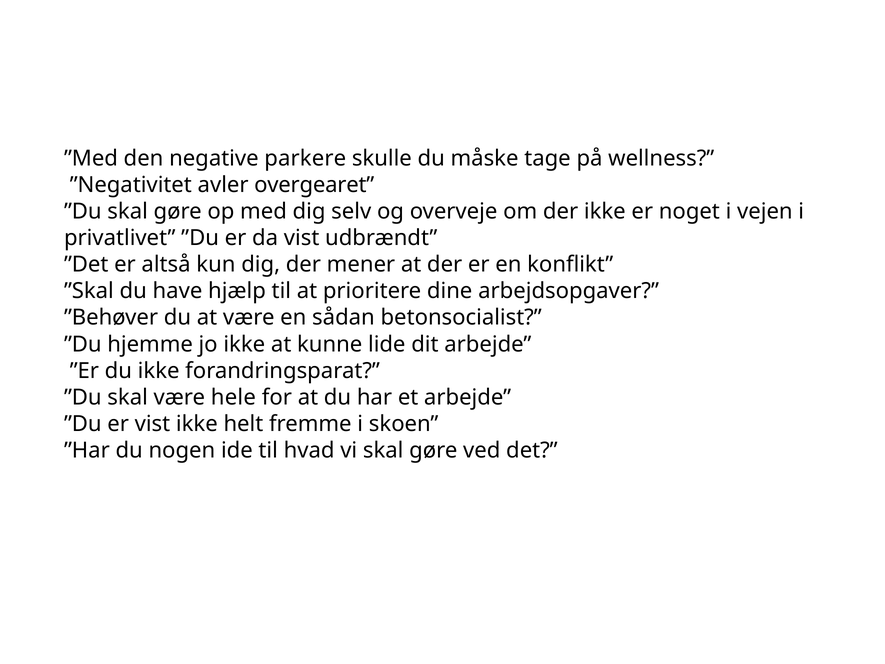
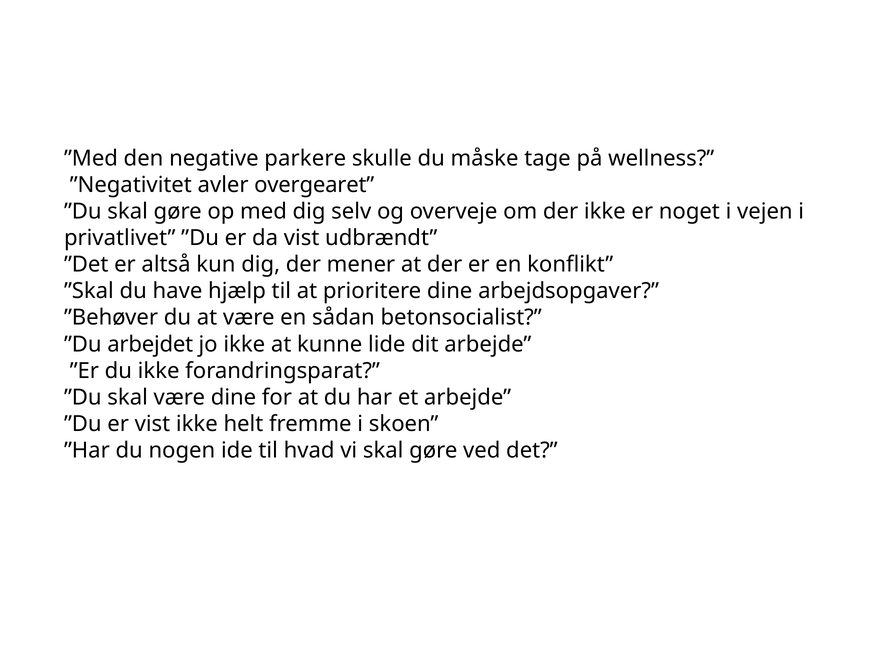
hjemme: hjemme -> arbejdet (150, 344)
være hele: hele -> dine (234, 397)
